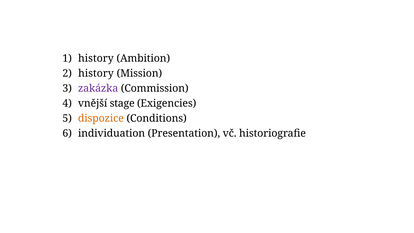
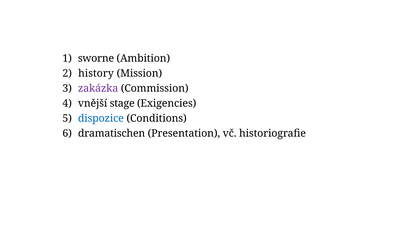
history: history -> sworne (96, 58)
dispozice colour: orange -> blue (101, 118)
individuation: individuation -> dramatischen (112, 133)
